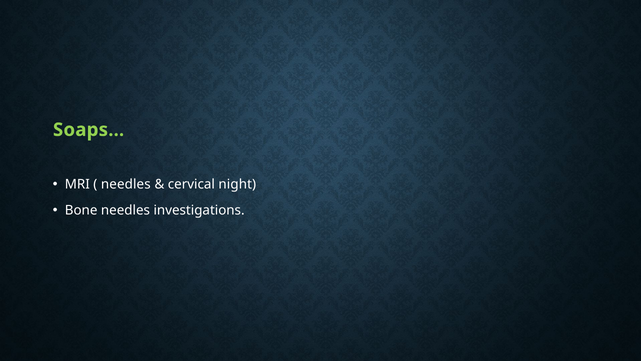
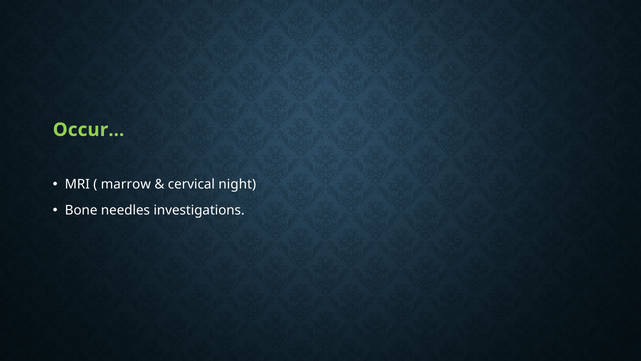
Soaps…: Soaps… -> Occur… (89, 130)
needles: needles -> marrow (126, 184)
